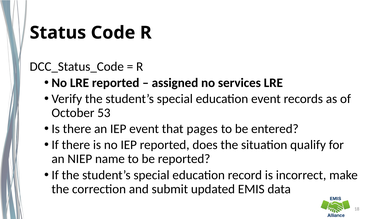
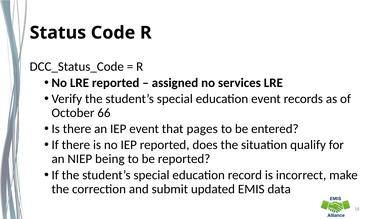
53: 53 -> 66 (104, 113)
name: name -> being (110, 159)
